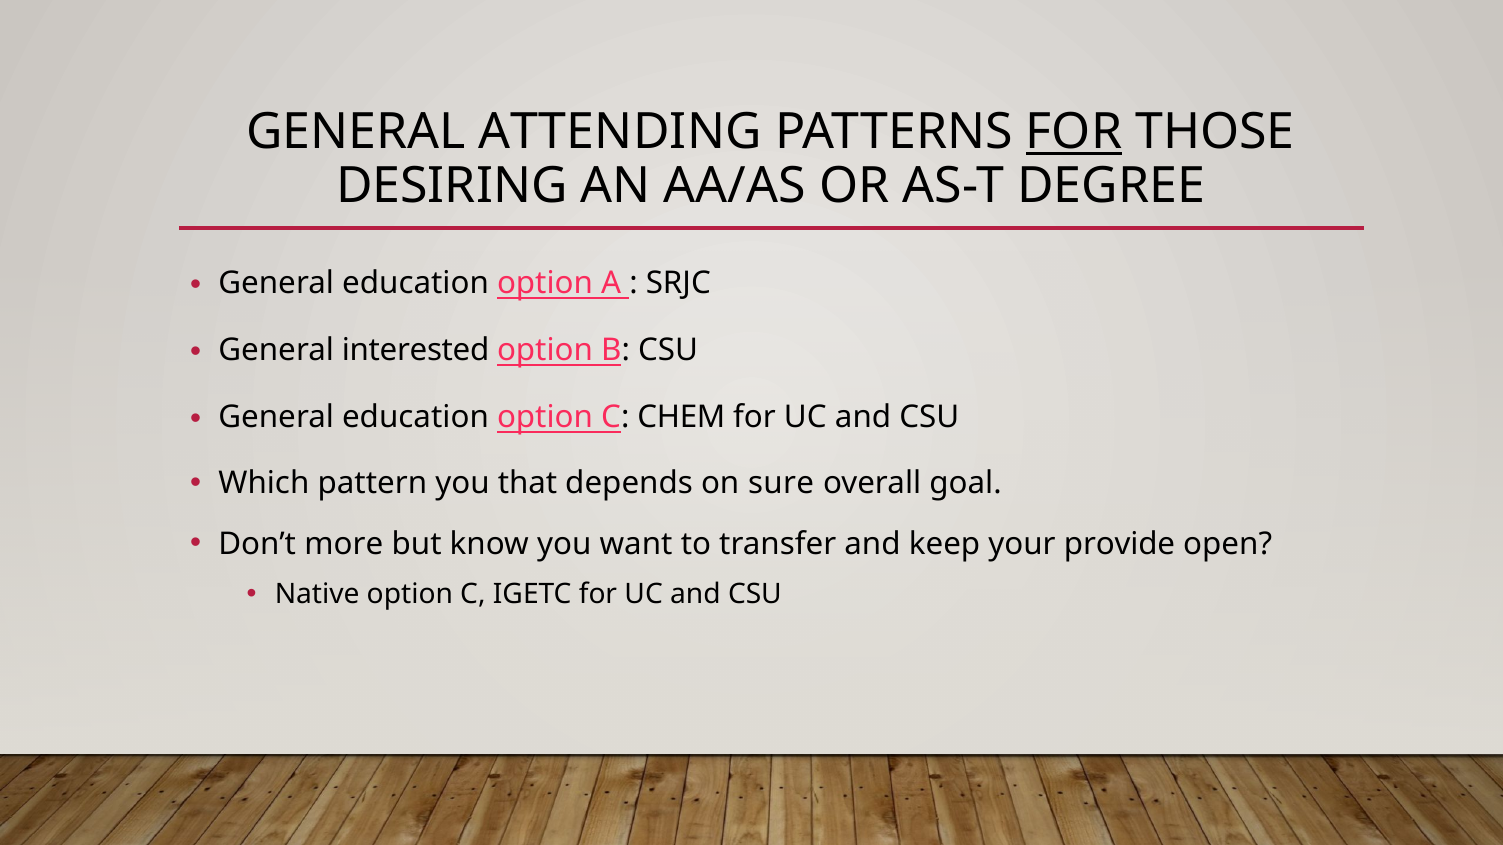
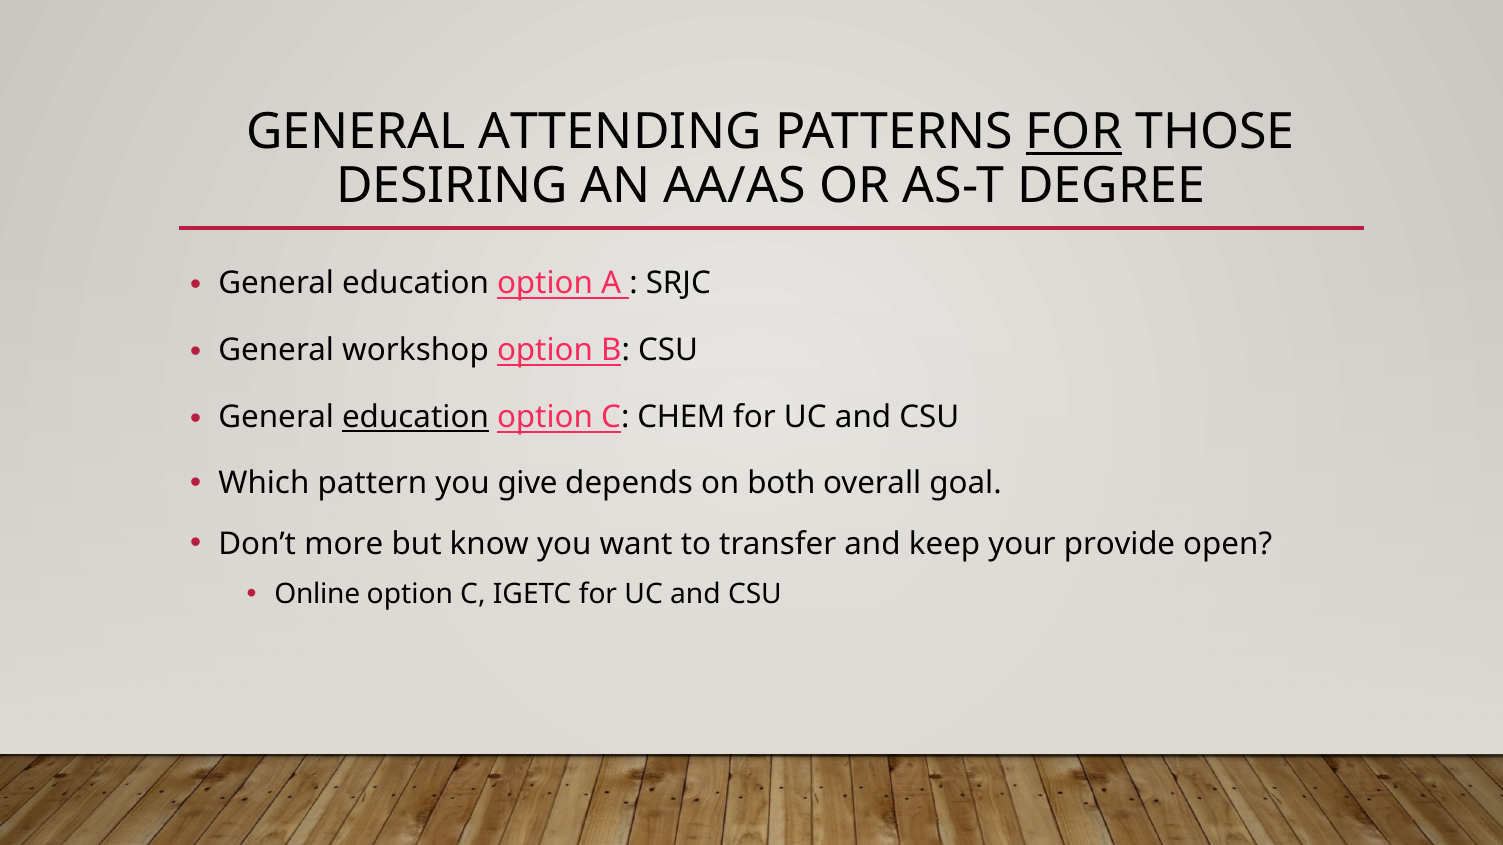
interested: interested -> workshop (415, 351)
education underline: none -> present (415, 418)
that: that -> give (528, 484)
sure: sure -> both (781, 484)
Native: Native -> Online (317, 595)
